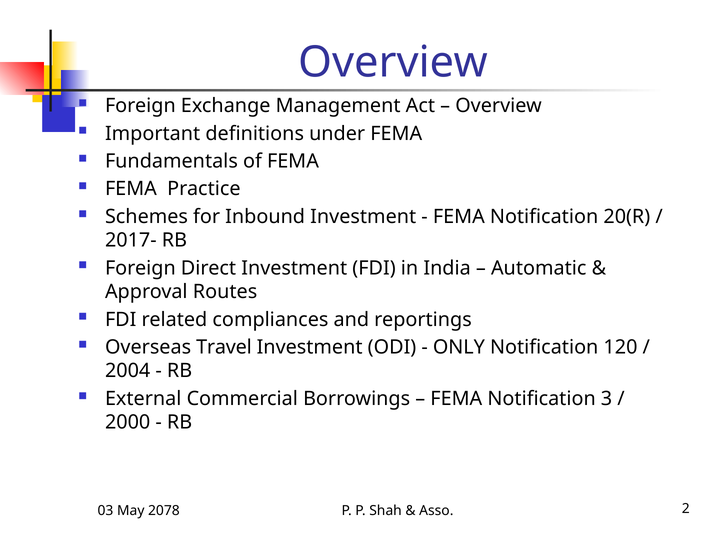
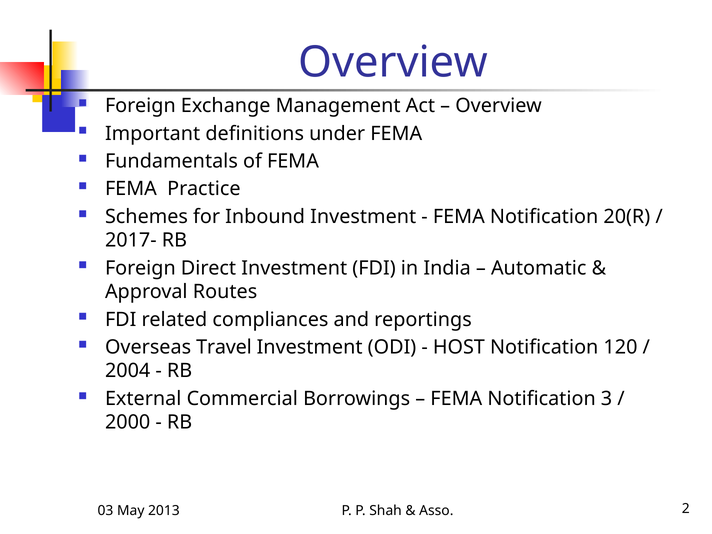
ONLY: ONLY -> HOST (459, 347)
2078: 2078 -> 2013 (164, 511)
